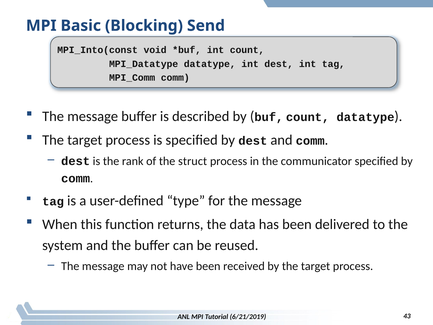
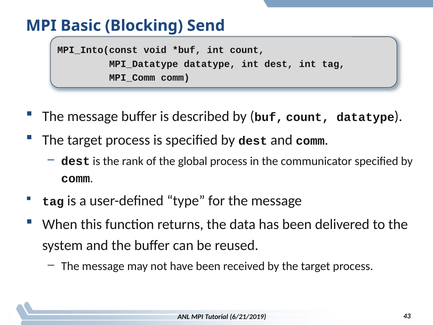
struct: struct -> global (193, 161)
